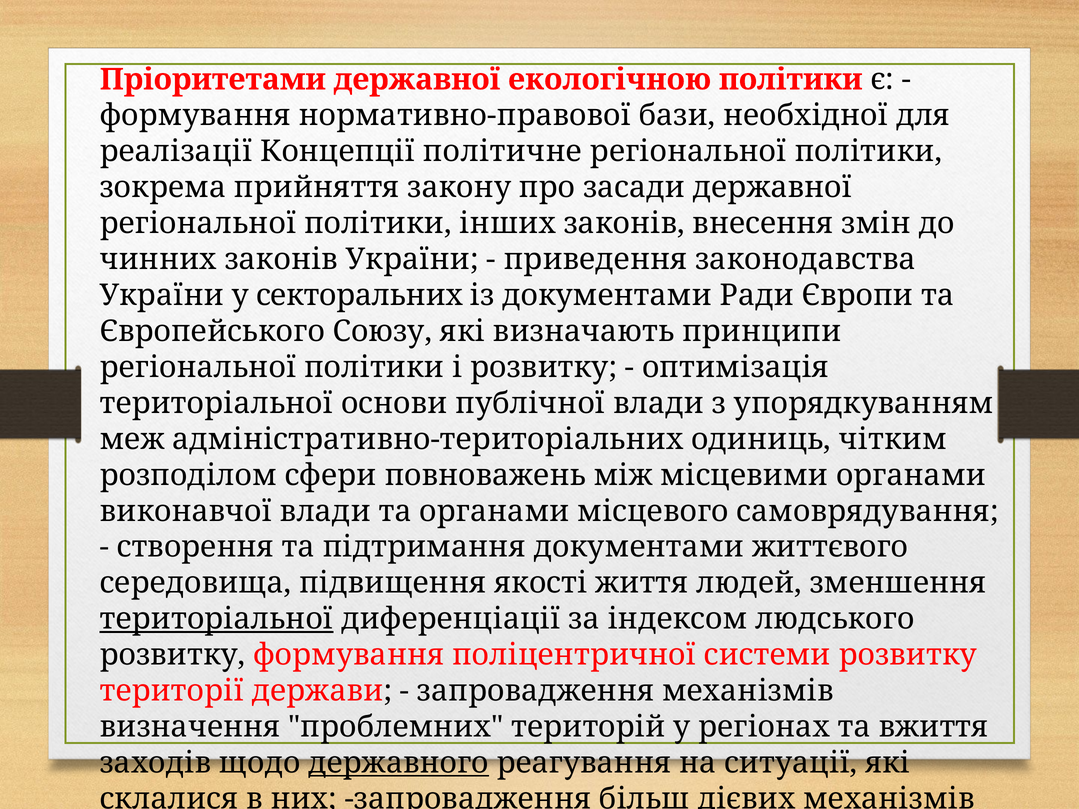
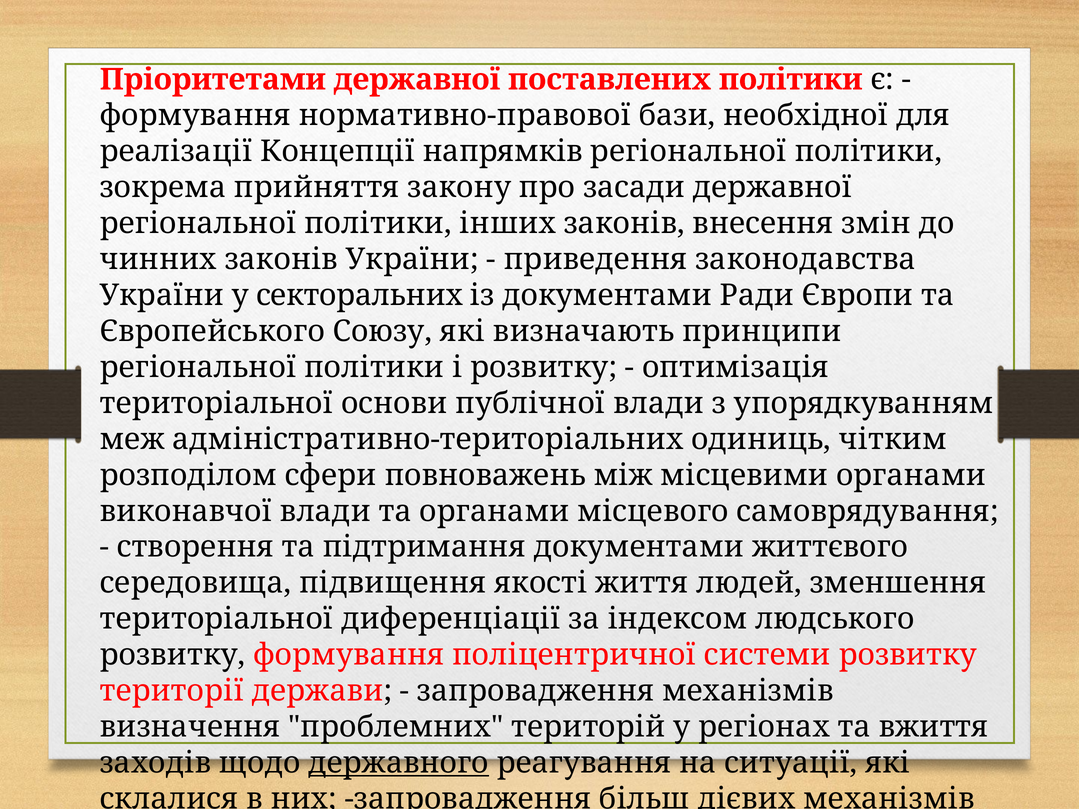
екологічною: екологічною -> поставлених (610, 80)
політичне: політичне -> напрямків (503, 151)
територіальної underline: present -> none (216, 619)
